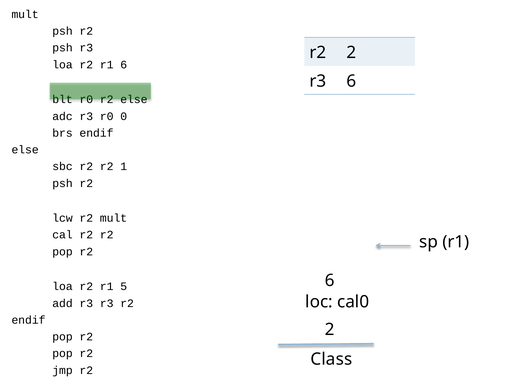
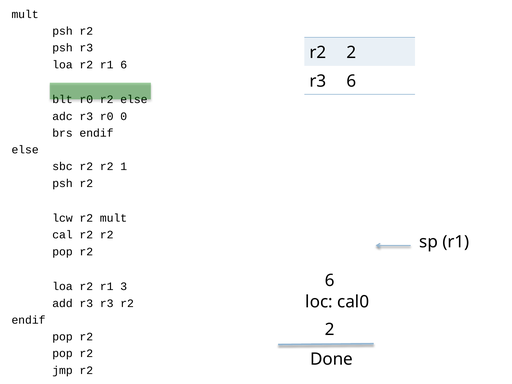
5: 5 -> 3 (124, 287)
Class: Class -> Done (331, 359)
